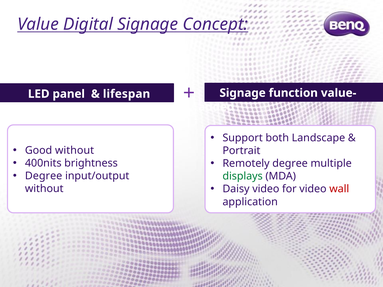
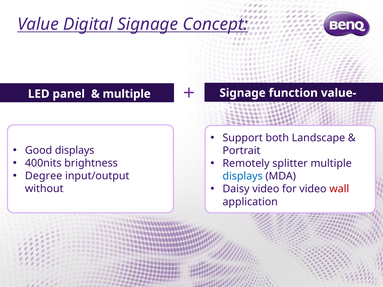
lifespan: lifespan -> multiple (127, 94)
Good without: without -> displays (75, 151)
Remotely degree: degree -> splitter (290, 164)
displays colour: green -> blue (243, 176)
